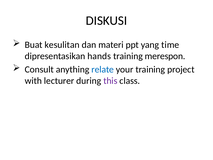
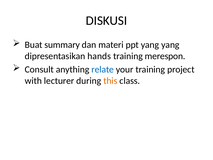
kesulitan: kesulitan -> summary (62, 45)
yang time: time -> yang (170, 45)
this colour: purple -> orange (110, 81)
